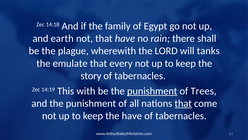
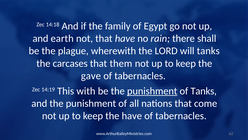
emulate: emulate -> carcases (70, 63)
every: every -> them (121, 63)
story: story -> gave (91, 76)
of Trees: Trees -> Tanks (204, 91)
that underline: present -> none (183, 103)
